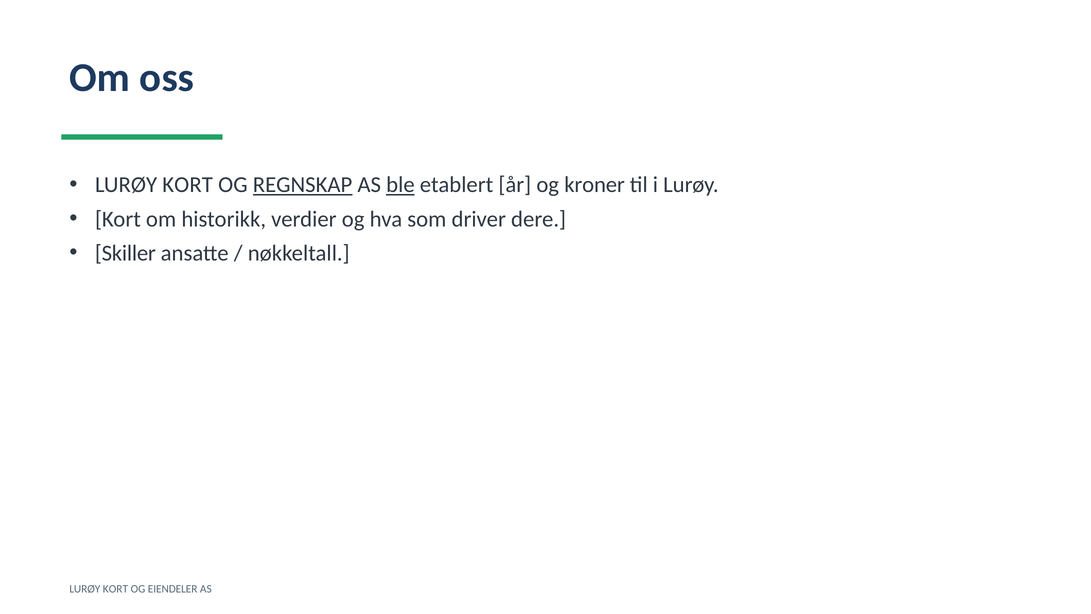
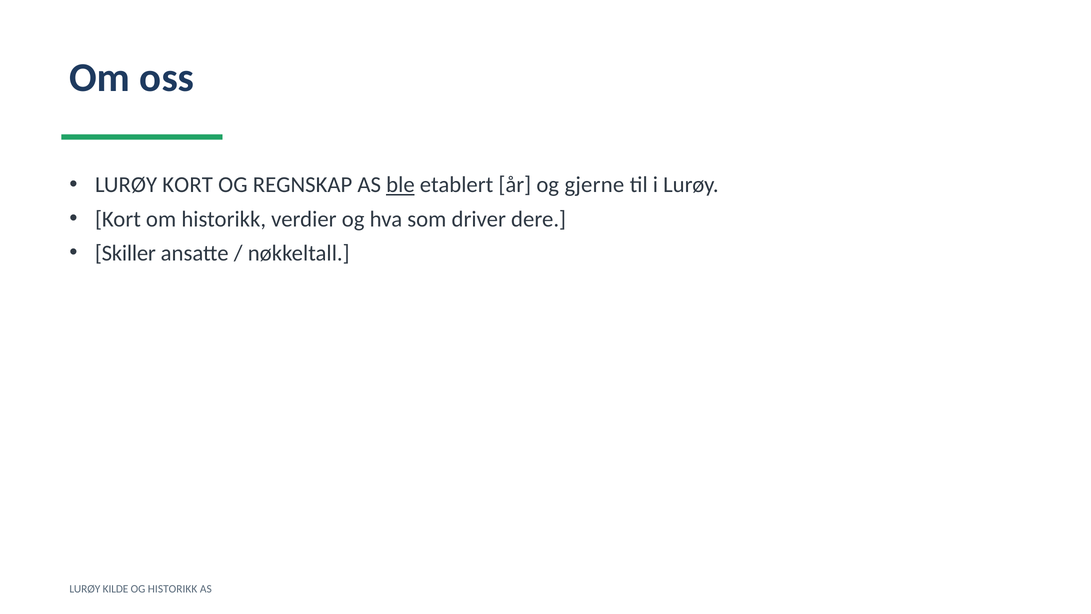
REGNSKAP underline: present -> none (303, 185)
kroner: kroner -> gjerne (594, 185)
KORT: KORT -> KILDE (116, 589)
OG EIENDELER: EIENDELER -> HISTORIKK (173, 589)
